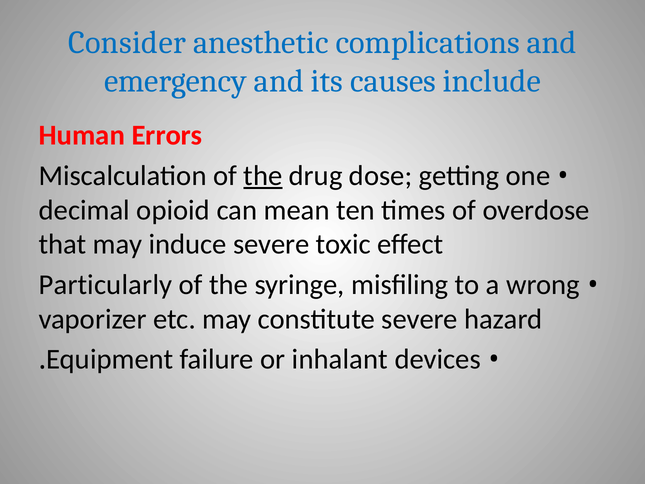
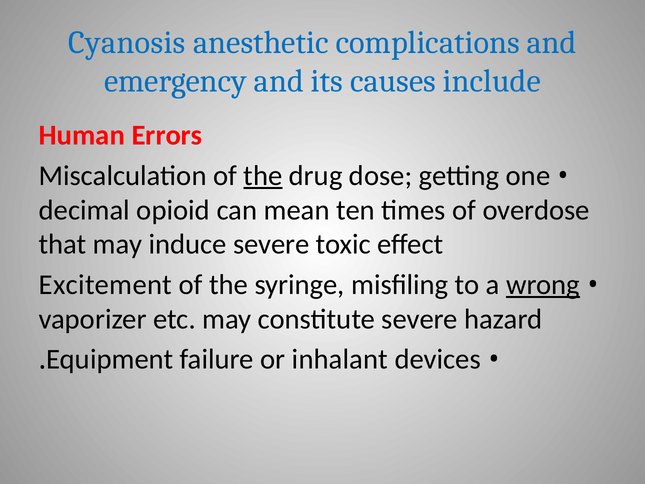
Consider: Consider -> Cyanosis (127, 43)
Particularly: Particularly -> Excitement (105, 285)
wrong underline: none -> present (543, 285)
